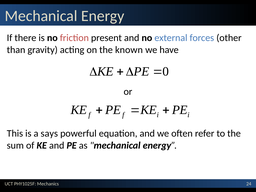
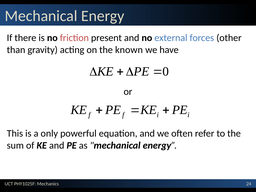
says: says -> only (49, 133)
